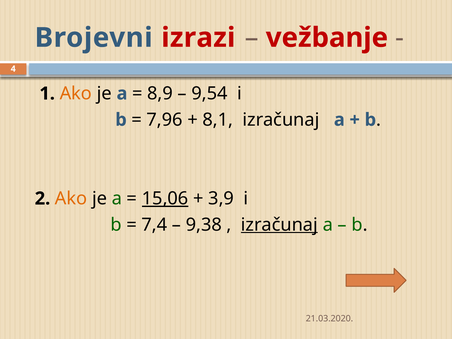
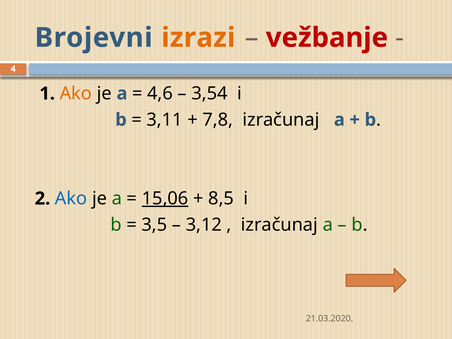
izrazi colour: red -> orange (198, 38)
8,9: 8,9 -> 4,6 (160, 94)
9,54: 9,54 -> 3,54 (210, 94)
7,96: 7,96 -> 3,11 (165, 120)
8,1: 8,1 -> 7,8 (218, 120)
Ako colour: orange -> blue (71, 199)
3,9: 3,9 -> 8,5 (221, 199)
7,4: 7,4 -> 3,5 (154, 225)
9,38: 9,38 -> 3,12 (204, 225)
izračunaj underline: present -> none (279, 225)
